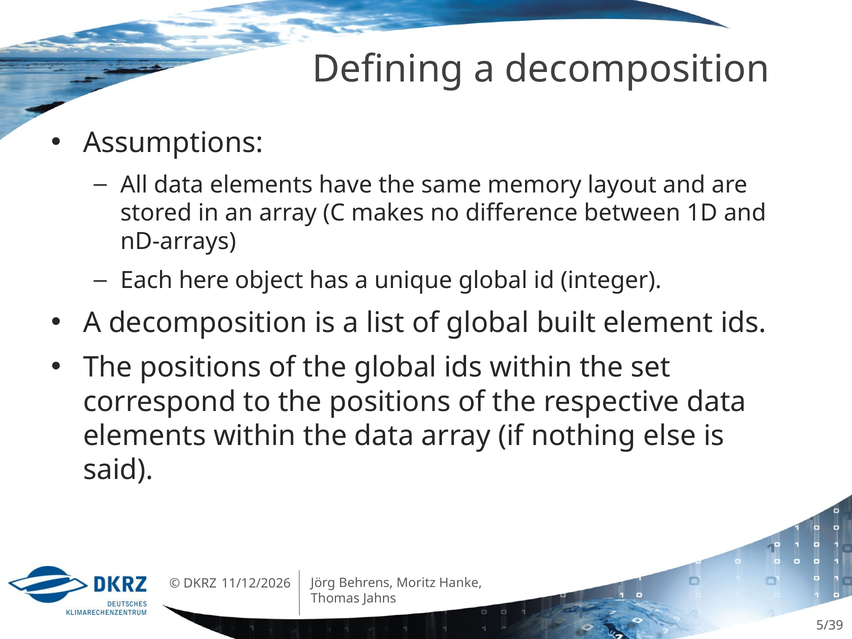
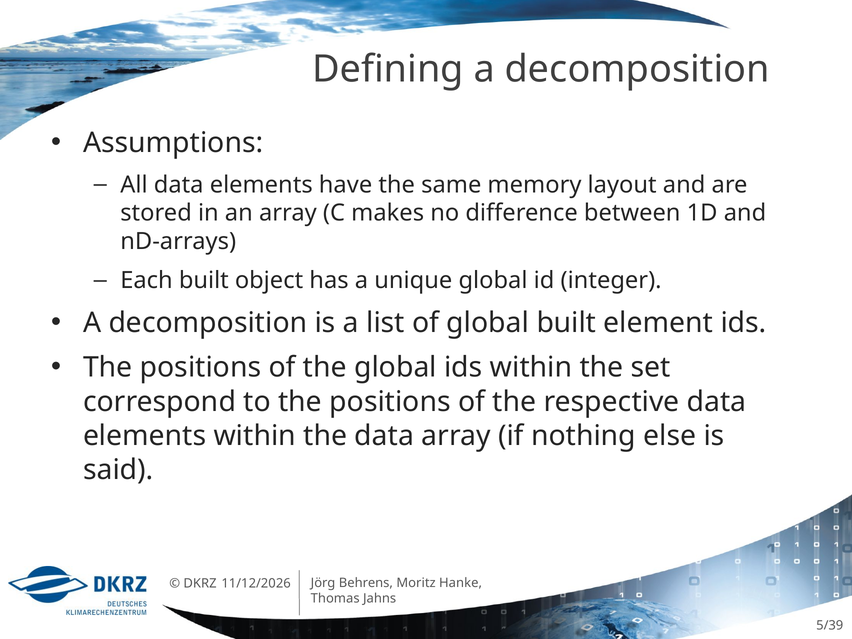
Each here: here -> built (204, 281)
